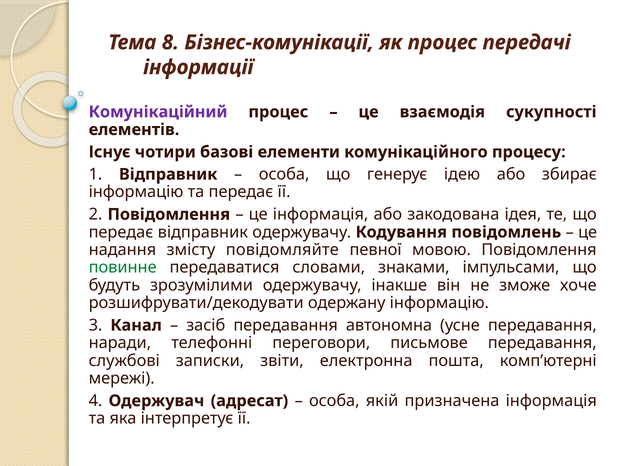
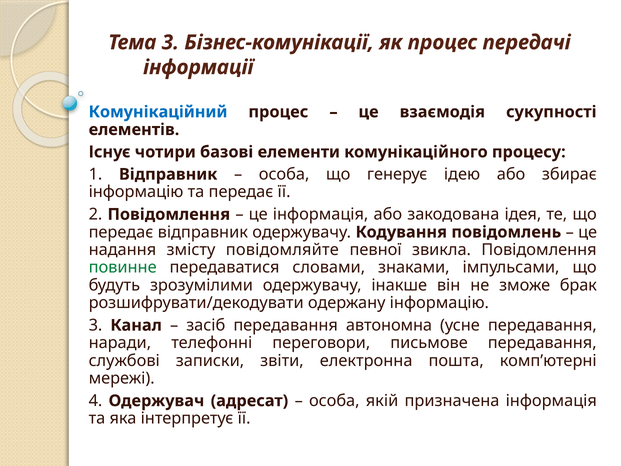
Тема 8: 8 -> 3 (170, 42)
Комунікаційний colour: purple -> blue (158, 112)
мовою: мовою -> звикла (442, 250)
хоче: хоче -> брак (578, 285)
